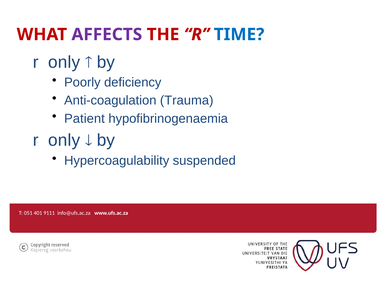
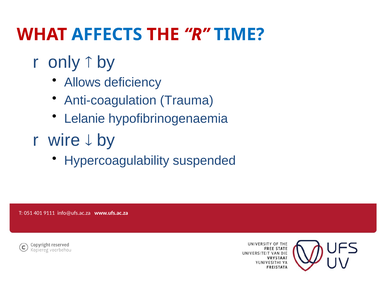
AFFECTS colour: purple -> blue (107, 34)
Poorly: Poorly -> Allows (82, 82)
Patient: Patient -> Lelanie (85, 118)
only: only -> wire (64, 140)
